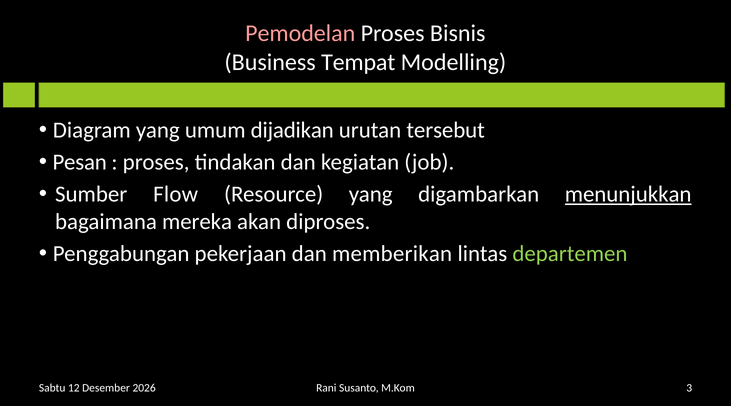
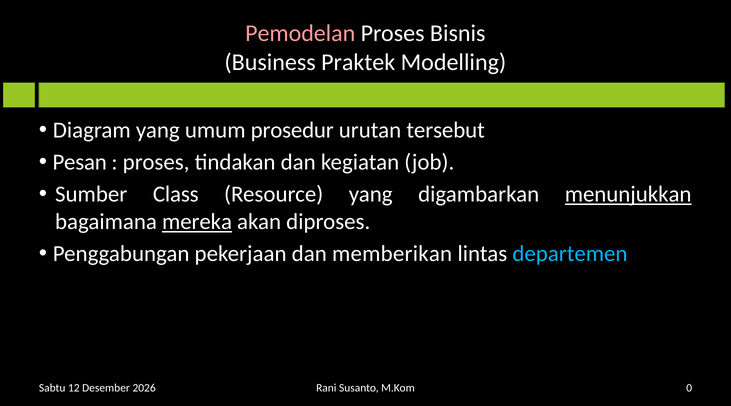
Tempat: Tempat -> Praktek (358, 62)
dijadikan: dijadikan -> prosedur (292, 130)
Flow: Flow -> Class (176, 194)
mereka underline: none -> present (197, 222)
departemen colour: light green -> light blue (570, 254)
3: 3 -> 0 (689, 388)
